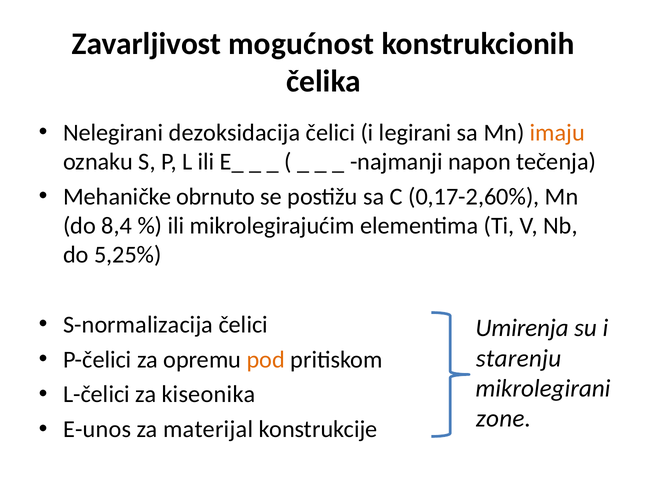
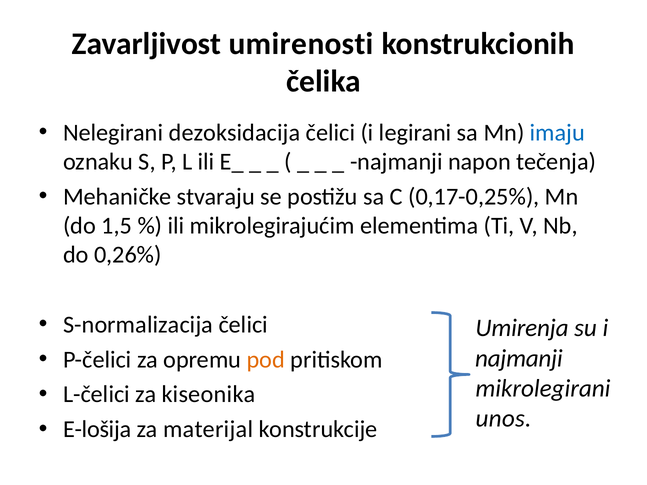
mogućnost: mogućnost -> umirenosti (301, 44)
imaju colour: orange -> blue (557, 133)
obrnuto: obrnuto -> stvaraju (216, 197)
0,17-2,60%: 0,17-2,60% -> 0,17-0,25% (474, 197)
8,4: 8,4 -> 1,5 (117, 226)
5,25%: 5,25% -> 0,26% (128, 255)
starenju: starenju -> najmanji (519, 358)
zone: zone -> unos (503, 419)
E-unos: E-unos -> E-lošija (97, 430)
